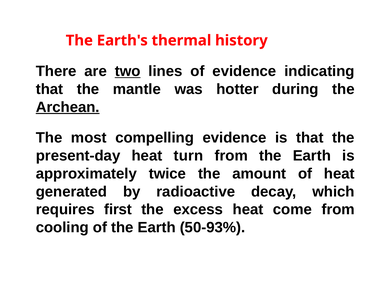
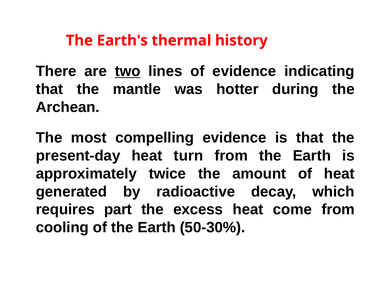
Archean underline: present -> none (68, 107)
first: first -> part (118, 210)
50-93%: 50-93% -> 50-30% (212, 227)
